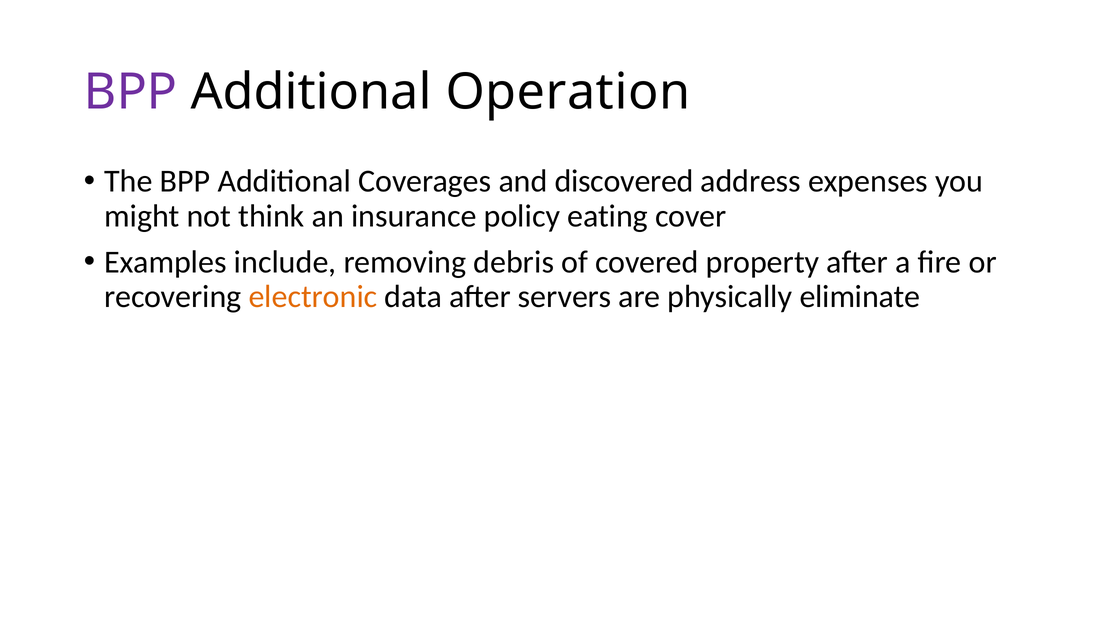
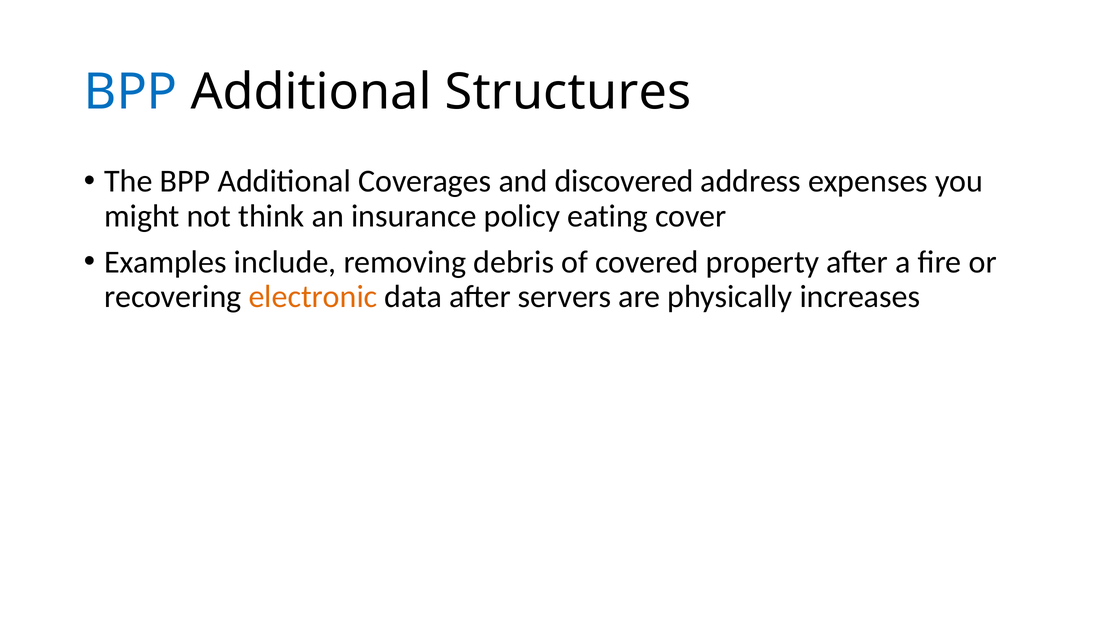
BPP colour: purple -> blue (131, 92)
Operation: Operation -> Structures (568, 92)
eliminate: eliminate -> increases (860, 297)
